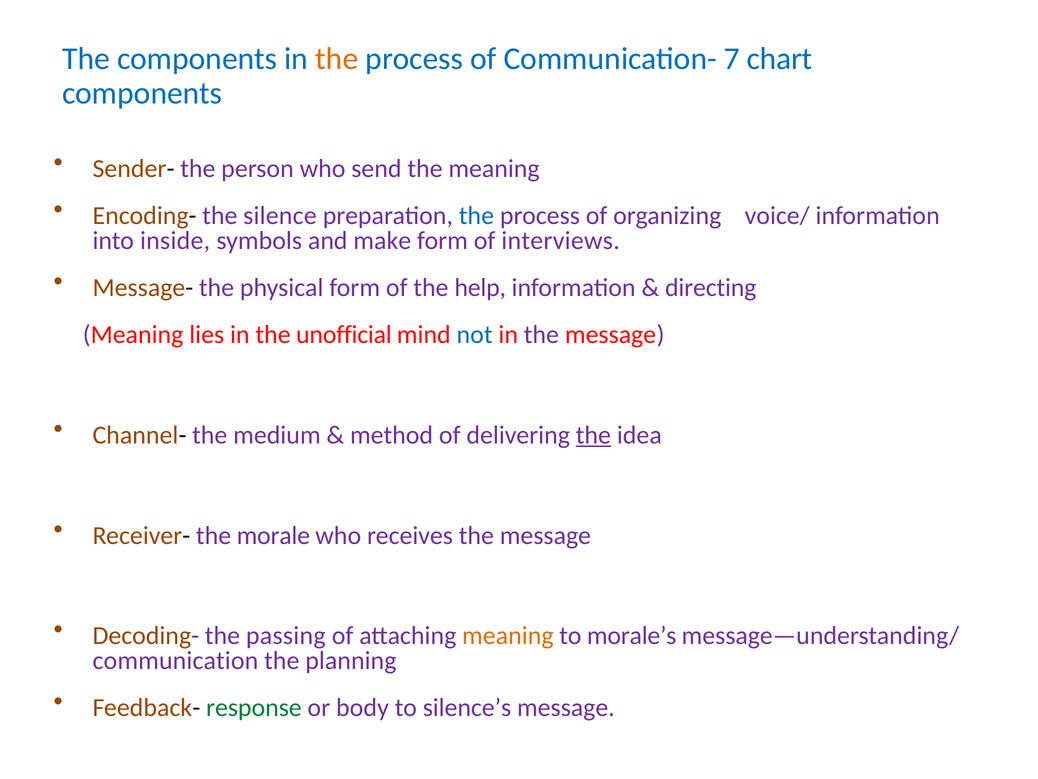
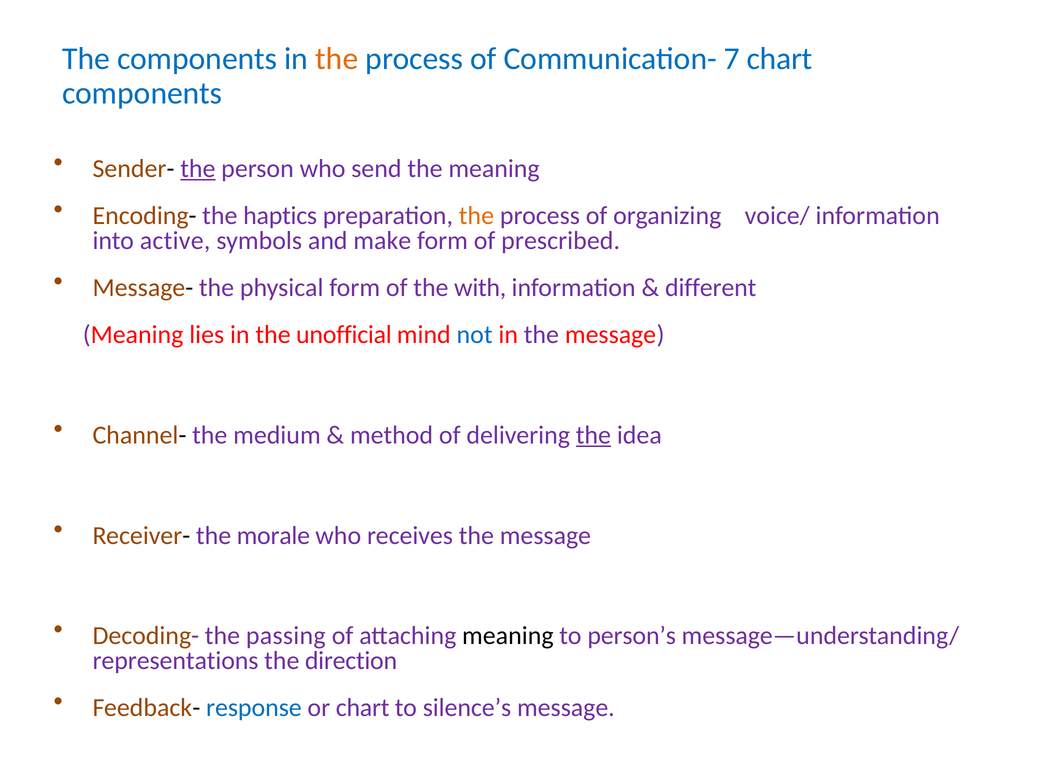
the underline: none -> present (198, 169)
silence: silence -> haptics (280, 216)
the colour: blue -> orange (476, 216)
inside: inside -> active (175, 241)
interviews: interviews -> prescribed (561, 241)
help: help -> with (480, 288)
directing: directing -> different (711, 288)
meaning colour: orange -> black (508, 635)
morale’s: morale’s -> person’s (632, 635)
communication: communication -> representations (176, 660)
planning: planning -> direction (351, 660)
response colour: green -> blue (254, 707)
or body: body -> chart (363, 707)
